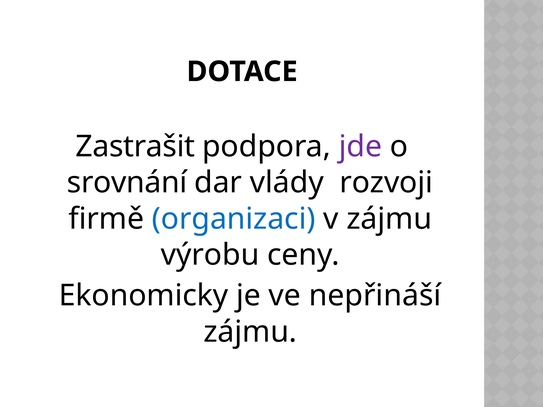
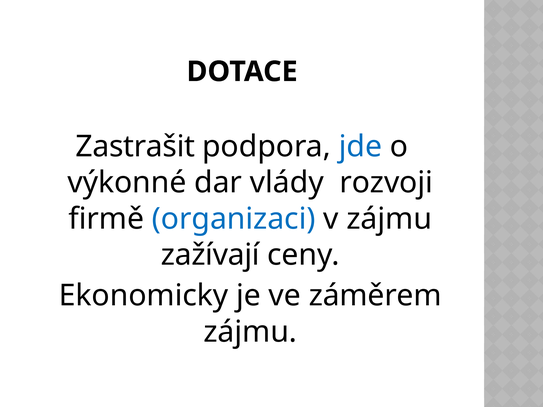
jde colour: purple -> blue (360, 147)
srovnání: srovnání -> výkonné (127, 183)
výrobu: výrobu -> zažívají (210, 255)
nepřináší: nepřináší -> záměrem (375, 296)
